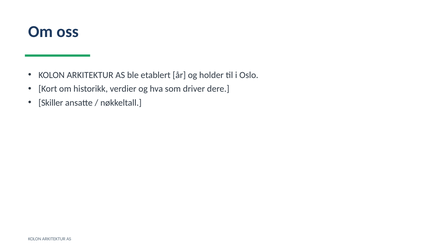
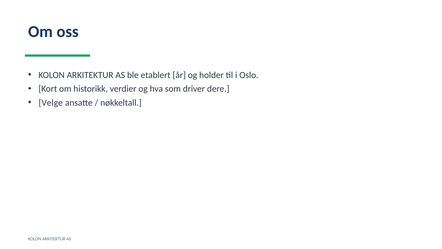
Skiller: Skiller -> Velge (51, 103)
